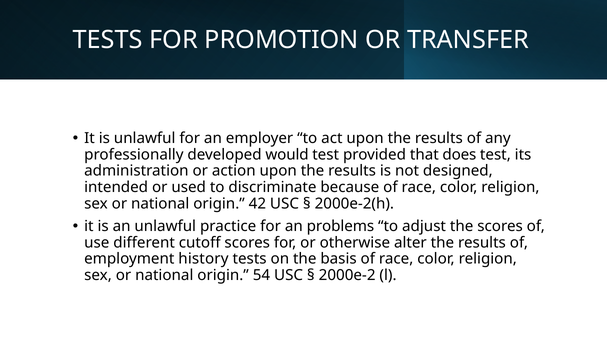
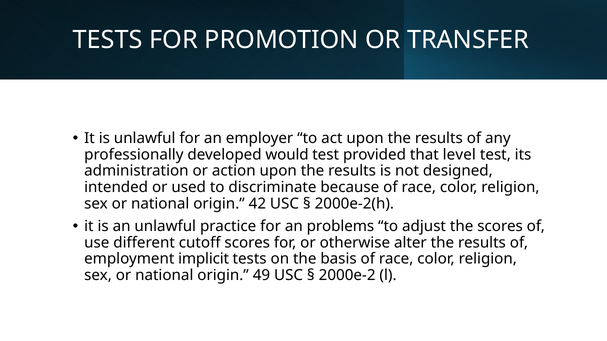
does: does -> level (459, 155)
history: history -> implicit (204, 259)
54: 54 -> 49 (261, 276)
